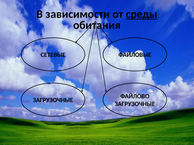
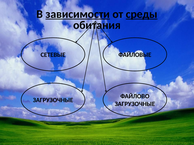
зависимости underline: none -> present (78, 14)
